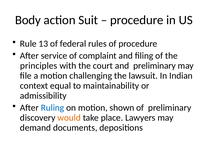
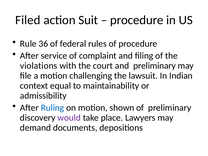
Body: Body -> Filed (28, 20)
13: 13 -> 36 (43, 44)
principles: principles -> violations (39, 66)
would colour: orange -> purple (69, 118)
